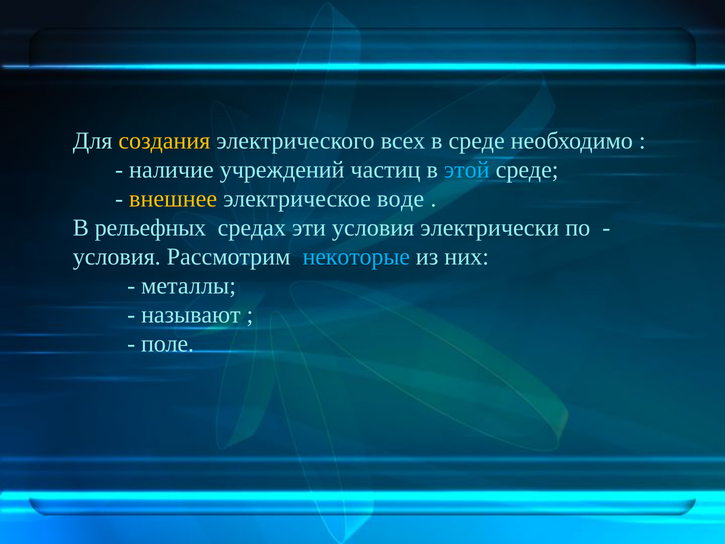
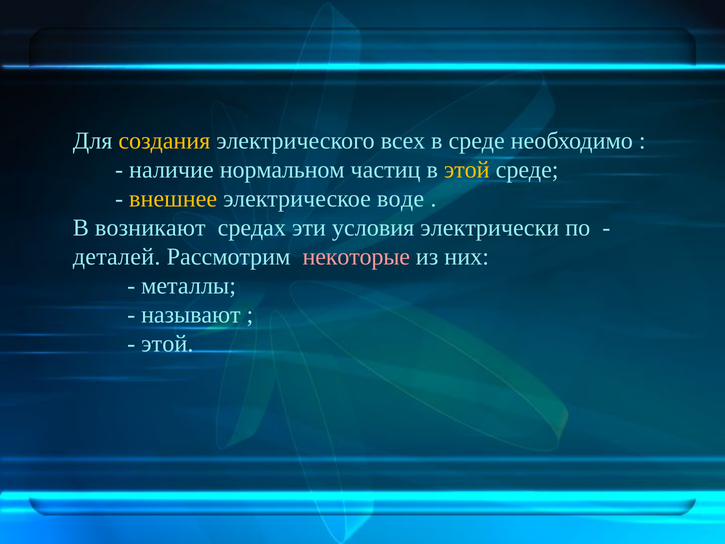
учреждений: учреждений -> нормальном (282, 170)
этой colour: light blue -> yellow (467, 170)
рельефных: рельефных -> возникают (150, 228)
условия: условия -> деталей (117, 257)
некоторые colour: light blue -> pink (356, 257)
поле: поле -> этой (167, 344)
